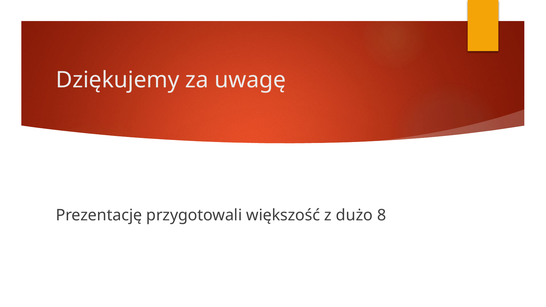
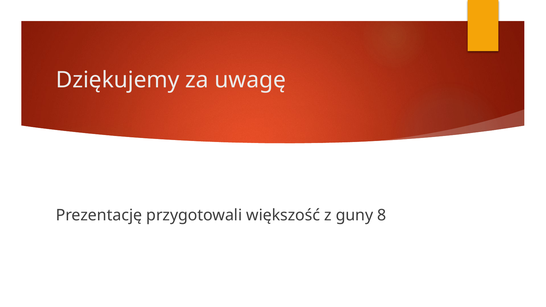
dużo: dużo -> guny (354, 215)
